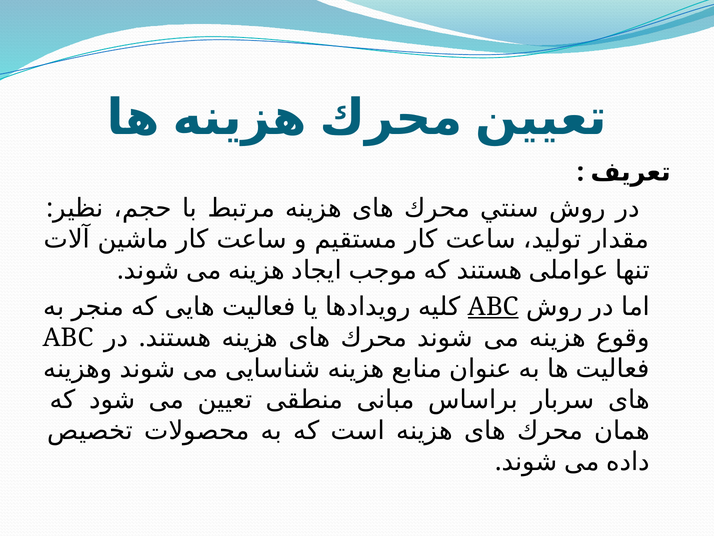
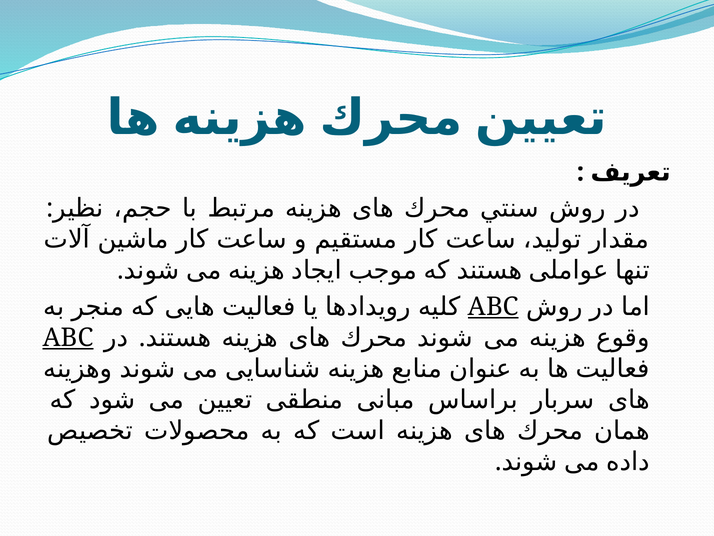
ABC underline: none -> present (68, 337)
